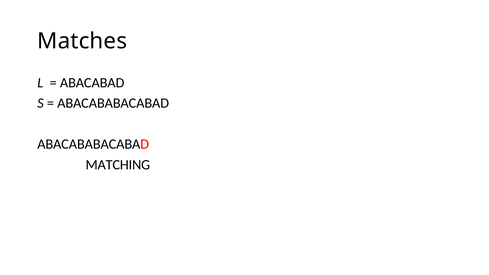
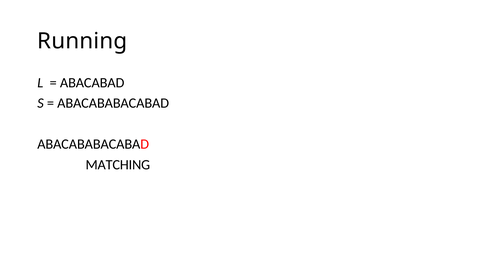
Matches: Matches -> Running (82, 41)
